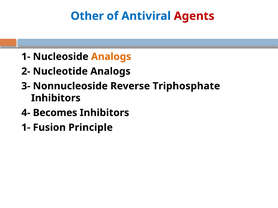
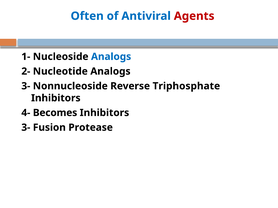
Other: Other -> Often (87, 16)
Analogs colour: orange -> blue (111, 57)
1-: 1- -> 3- (26, 128)
Principle: Principle -> Protease (91, 128)
